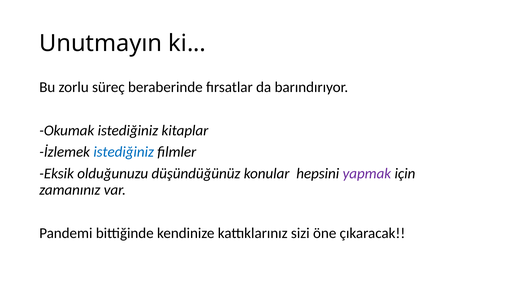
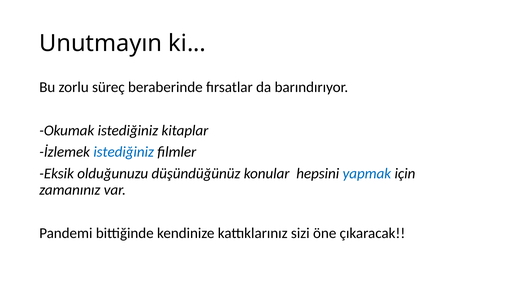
yapmak colour: purple -> blue (367, 173)
